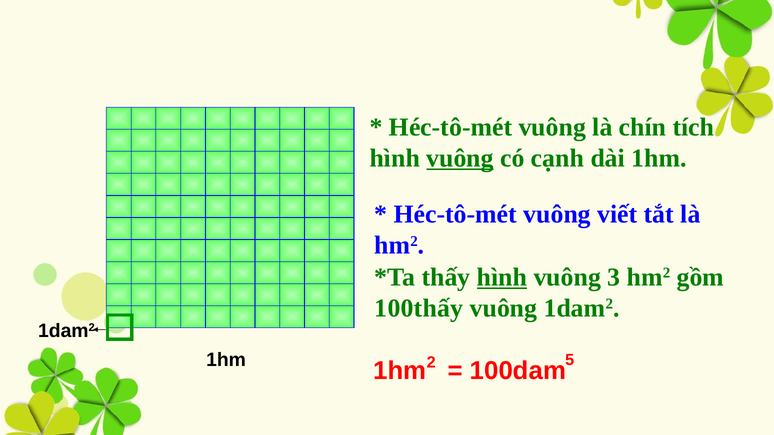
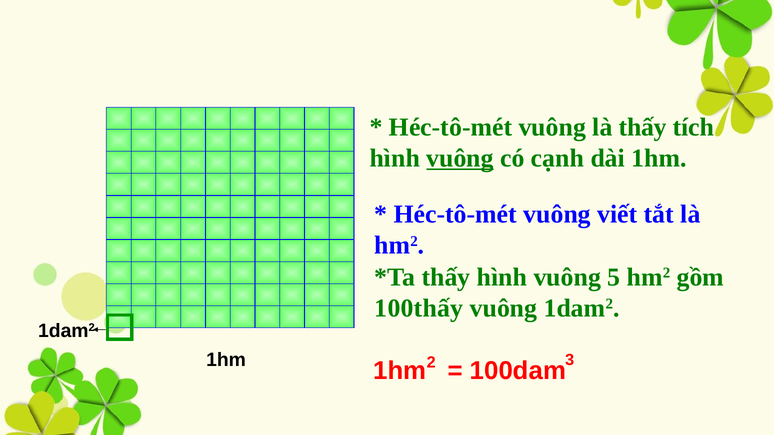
là chín: chín -> thấy (643, 127)
hình underline: present -> none (502, 277)
3: 3 -> 5 (614, 277)
5: 5 -> 3 (570, 360)
